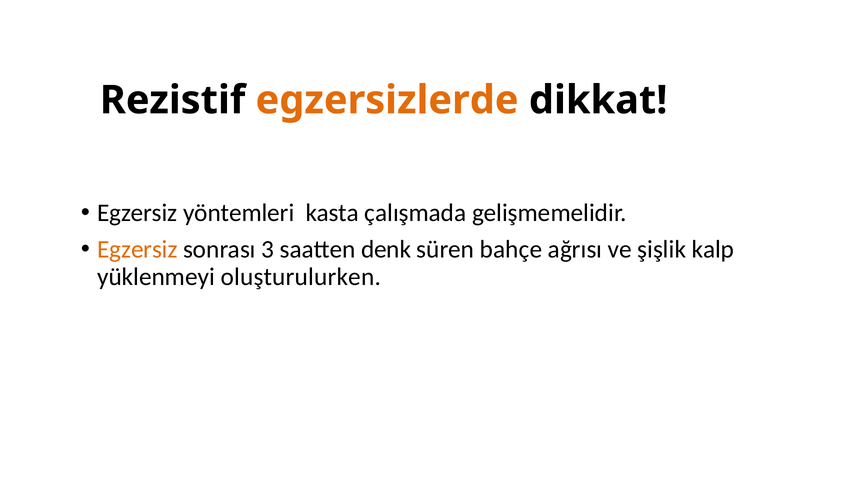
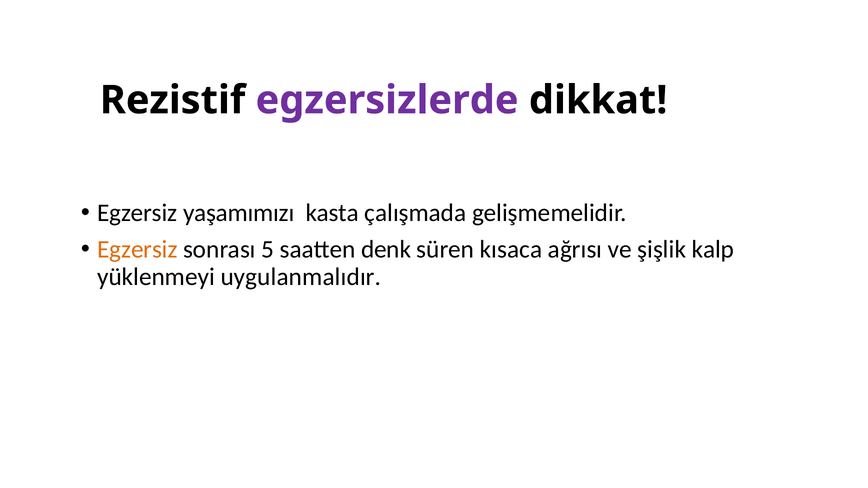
egzersizlerde colour: orange -> purple (387, 100)
yöntemleri: yöntemleri -> yaşamımızı (239, 213)
3: 3 -> 5 (268, 250)
bahçe: bahçe -> kısaca (511, 250)
oluşturulurken: oluşturulurken -> uygulanmalıdır (301, 277)
